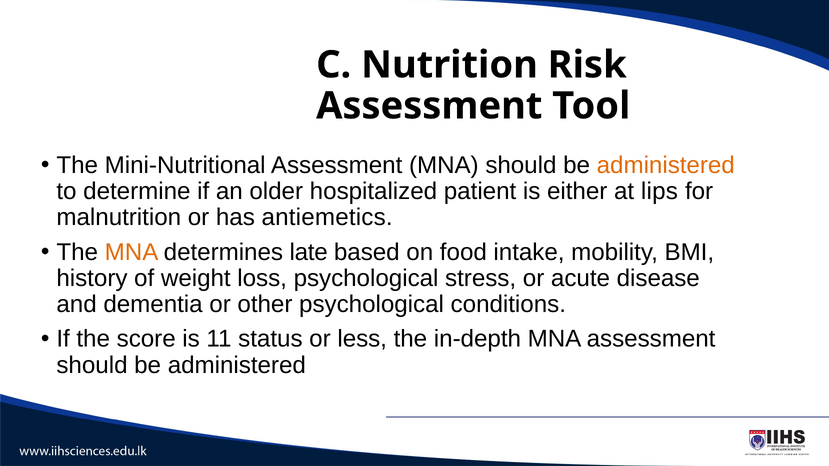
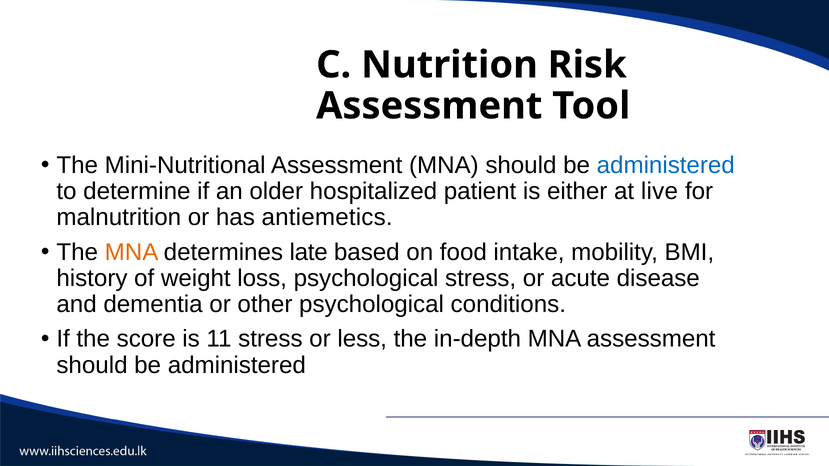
administered colour: orange -> blue (666, 165)
lips: lips -> live (659, 191)
11 status: status -> stress (270, 339)
